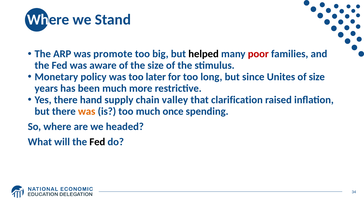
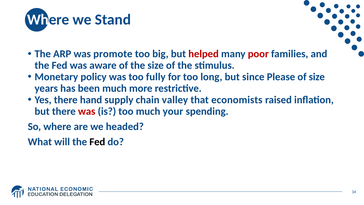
helped colour: black -> red (204, 54)
later: later -> fully (156, 77)
Unites: Unites -> Please (281, 77)
clarification: clarification -> economists (237, 100)
was colour: orange -> red (87, 111)
once: once -> your (173, 111)
